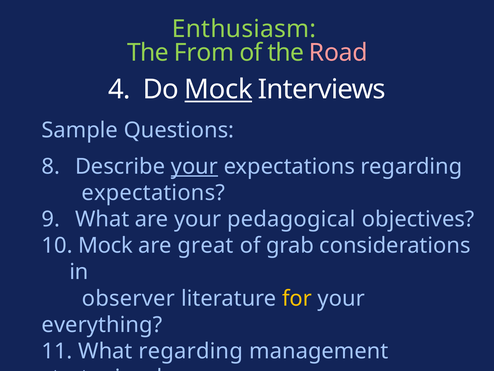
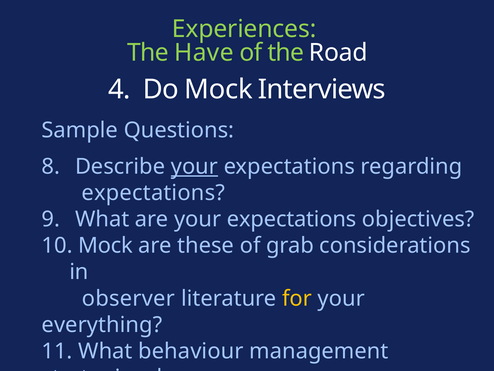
Enthusiasm: Enthusiasm -> Experiences (244, 29)
From: From -> Have (204, 53)
Road colour: pink -> white (338, 53)
Mock underline: present -> none (219, 89)
are your pedagogical: pedagogical -> expectations (292, 219)
great: great -> these (206, 245)
What regarding: regarding -> behaviour (191, 351)
